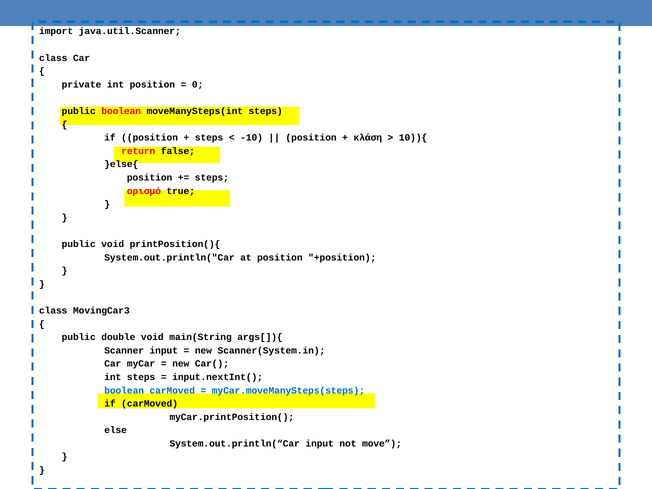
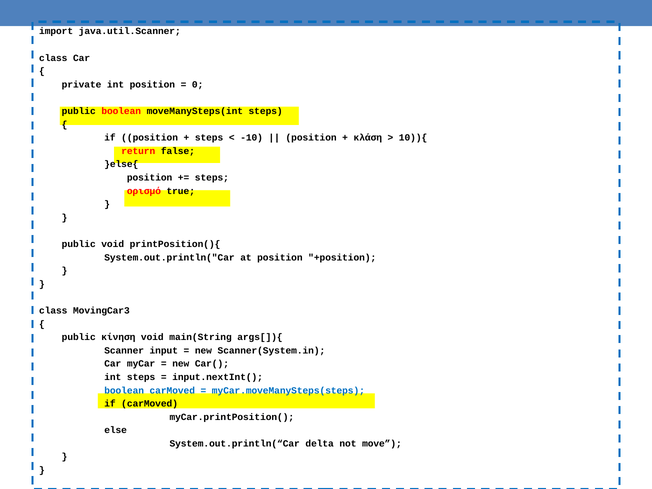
double: double -> κίνηση (118, 337)
System.out.println(“Car input: input -> delta (320, 444)
